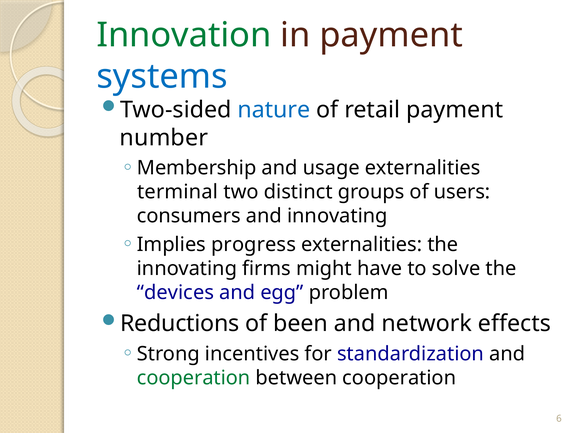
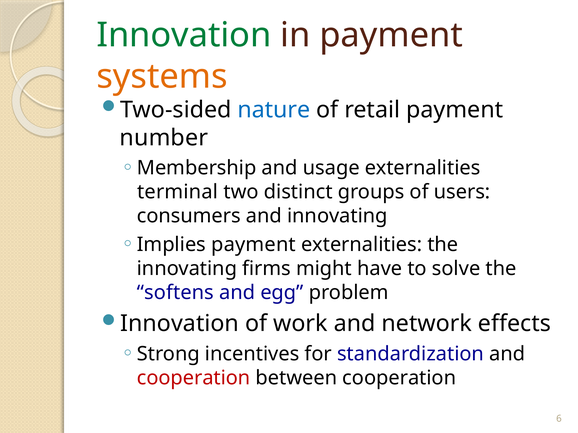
systems colour: blue -> orange (162, 77)
Implies progress: progress -> payment (254, 245)
devices: devices -> softens (175, 293)
Reductions: Reductions -> Innovation (180, 324)
been: been -> work (300, 324)
cooperation colour: green -> red (194, 378)
